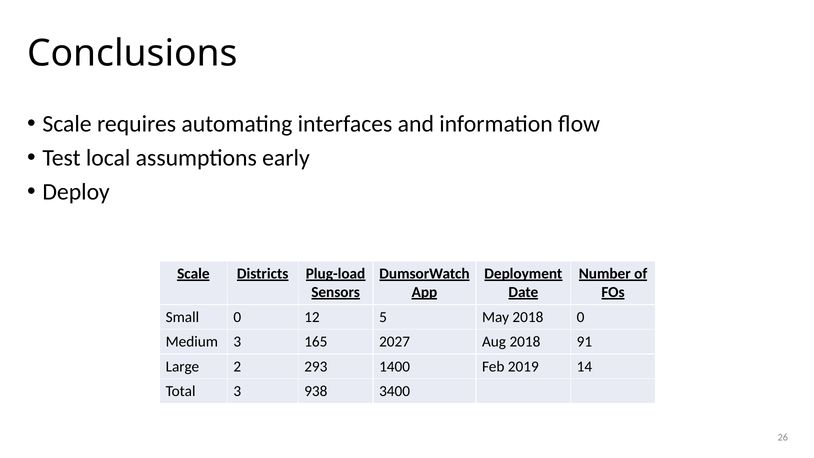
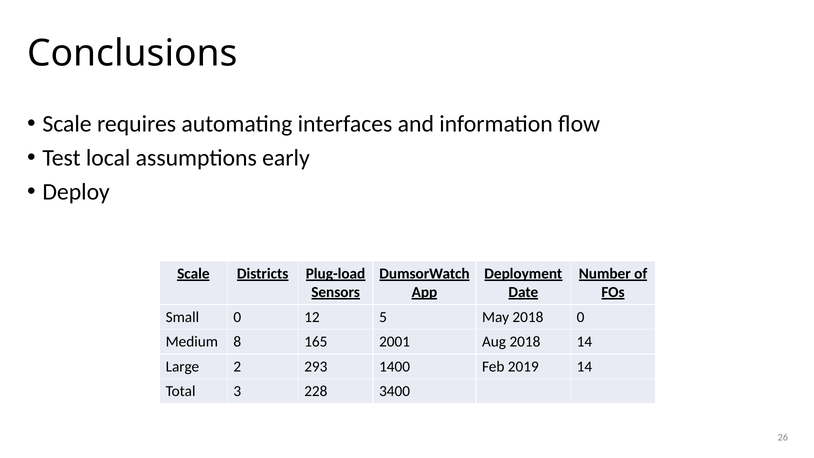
Medium 3: 3 -> 8 (237, 342)
2027: 2027 -> 2001 (395, 342)
2018 91: 91 -> 14 (584, 342)
938: 938 -> 228 (316, 391)
